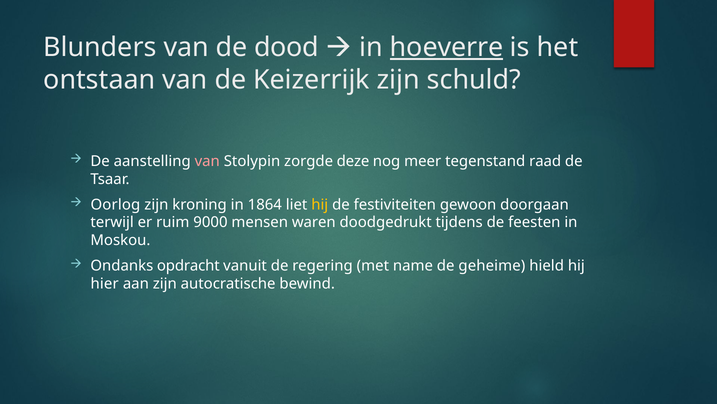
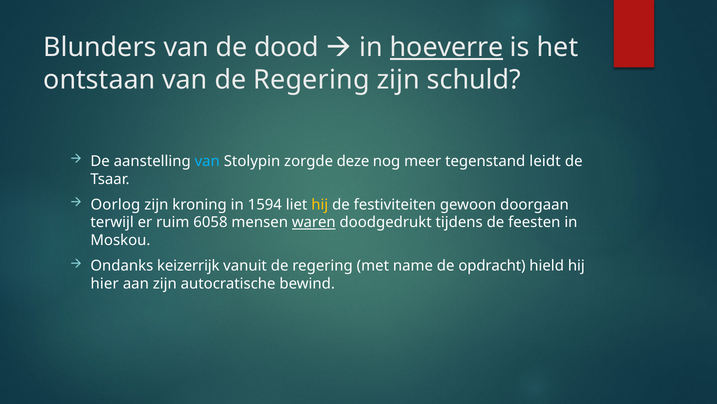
van de Keizerrijk: Keizerrijk -> Regering (311, 80)
van colour: pink -> light blue (207, 161)
raad: raad -> leidt (545, 161)
1864: 1864 -> 1594 (265, 204)
9000: 9000 -> 6058 (210, 222)
waren underline: none -> present (314, 222)
opdracht: opdracht -> keizerrijk (188, 266)
geheime: geheime -> opdracht (492, 266)
